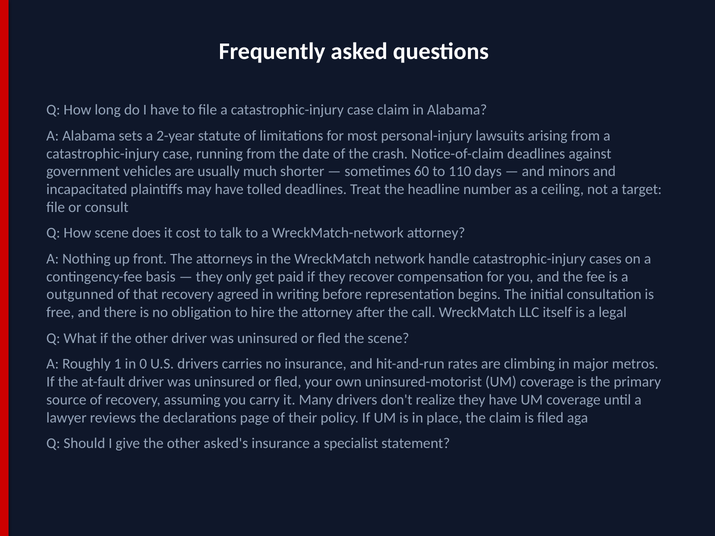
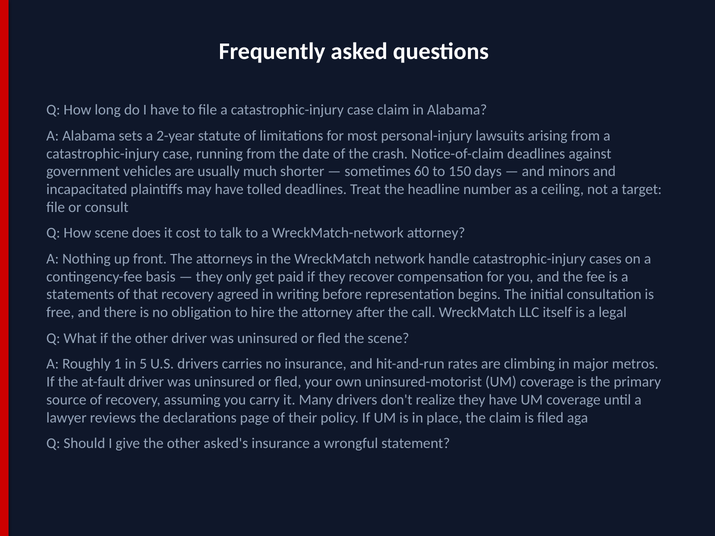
110: 110 -> 150 (460, 172)
outgunned: outgunned -> statements (80, 295)
0: 0 -> 5 (143, 364)
specialist: specialist -> wrongful (351, 444)
